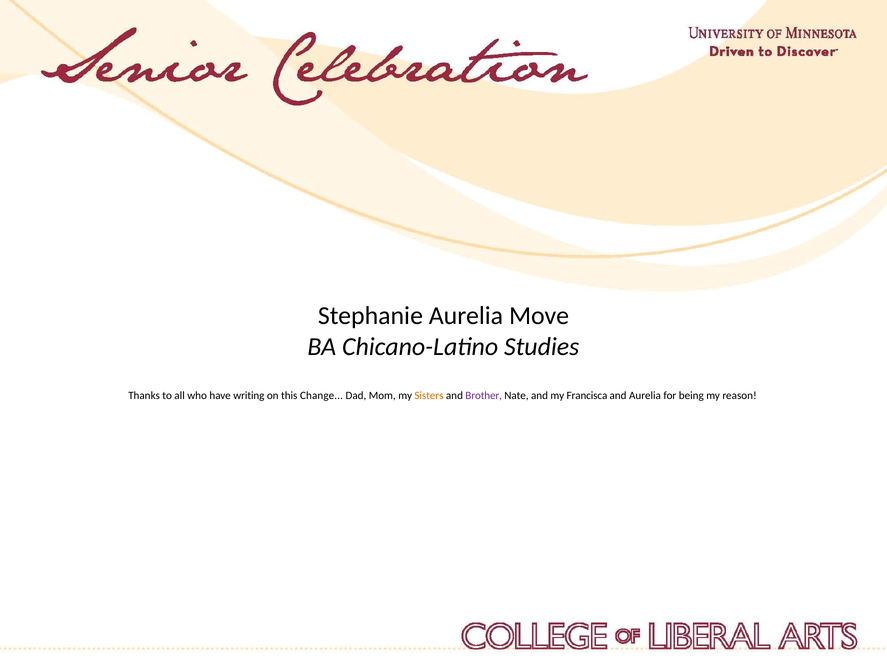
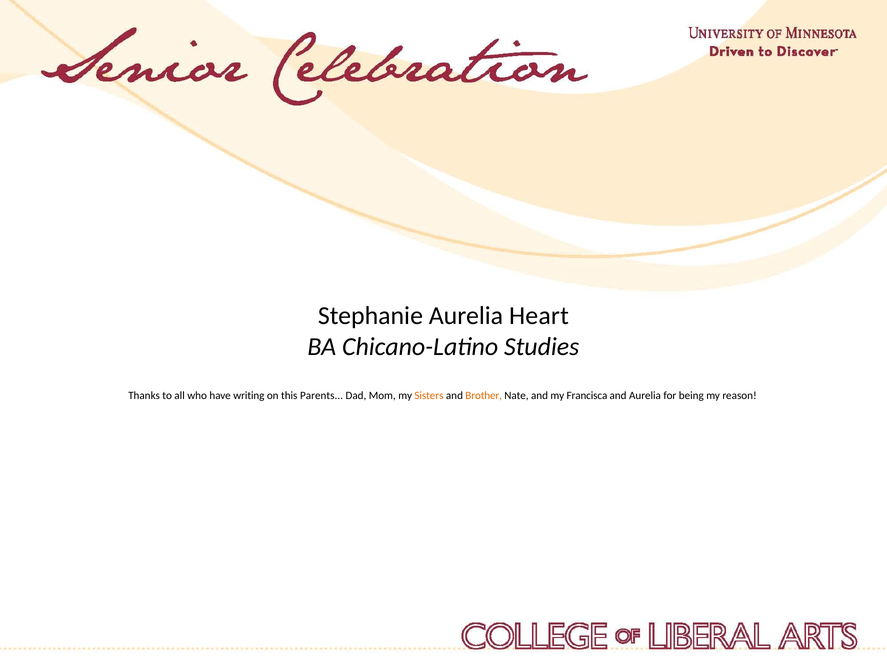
Move: Move -> Heart (539, 316)
Change: Change -> Parents (322, 396)
Brother colour: purple -> orange (484, 396)
